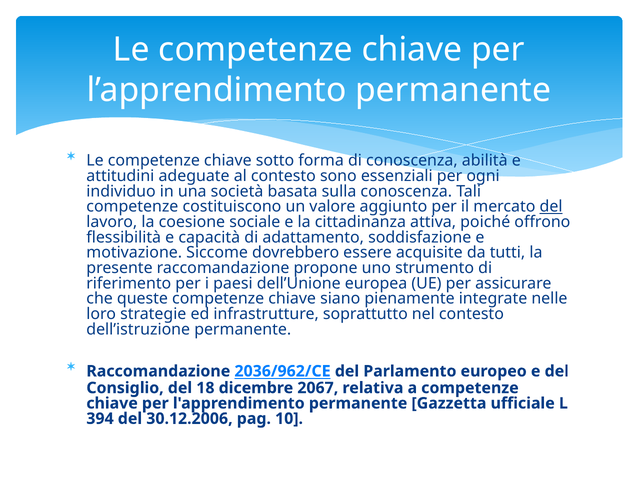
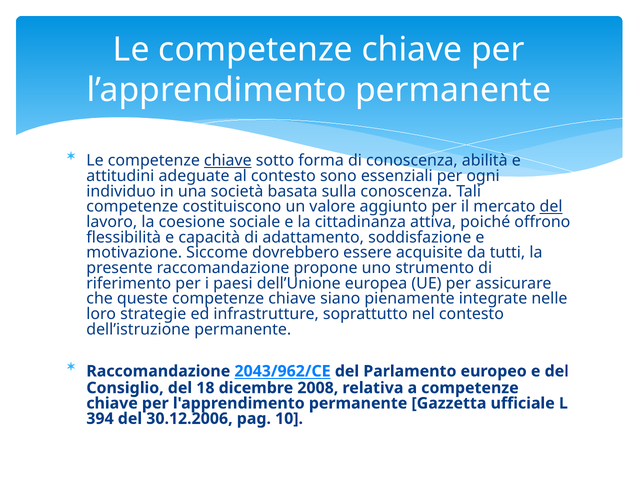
chiave underline: none -> present (228, 160)
2036/962/CE: 2036/962/CE -> 2043/962/CE (283, 371)
2067: 2067 -> 2008 (318, 388)
